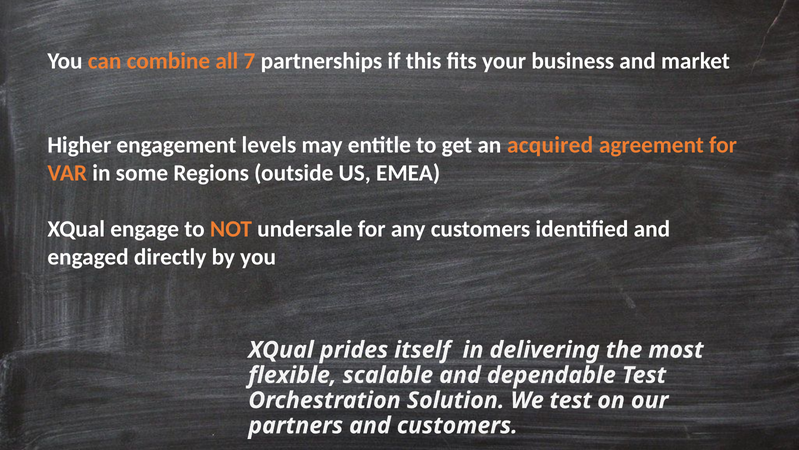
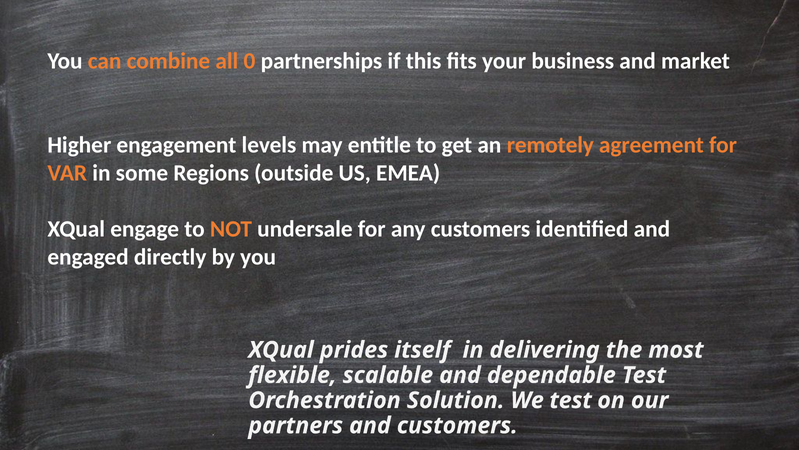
7: 7 -> 0 (249, 61)
acquired: acquired -> remotely (550, 145)
